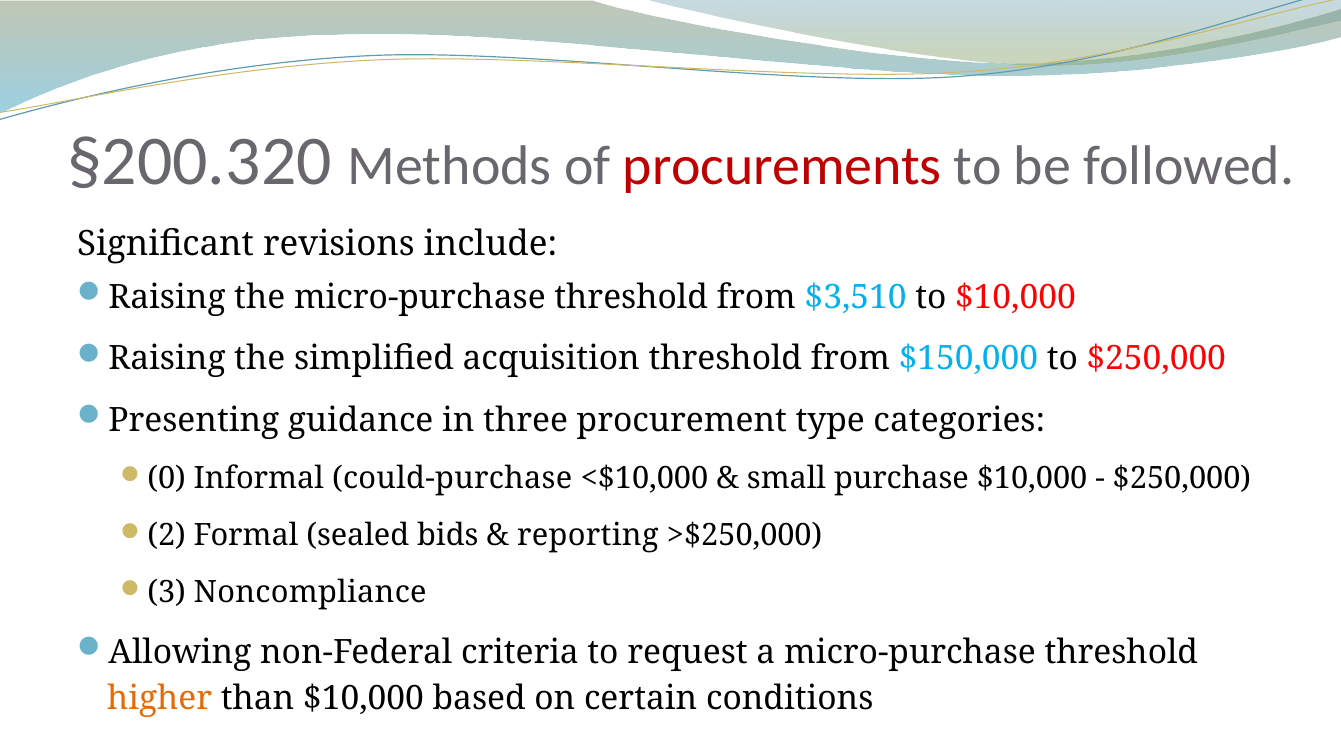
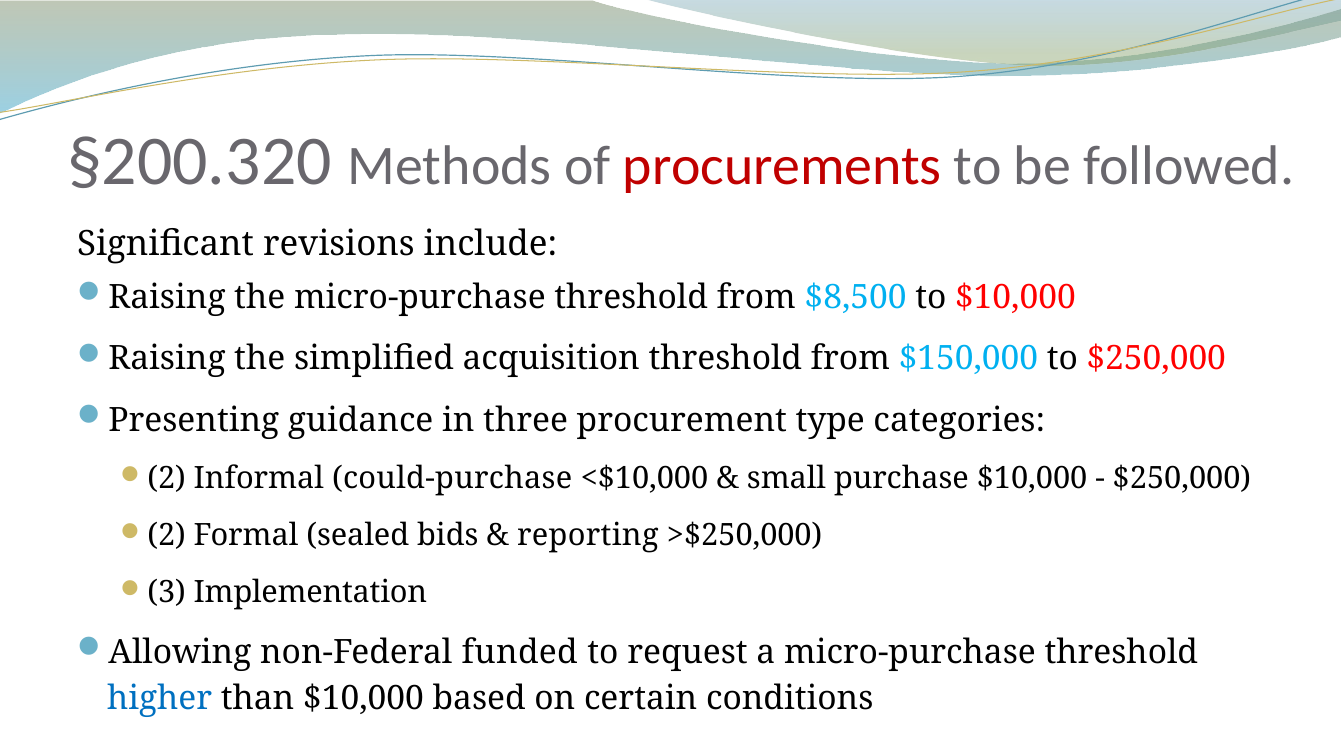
$3,510: $3,510 -> $8,500 (856, 297)
0: 0 -> 2 (167, 479)
Noncompliance: Noncompliance -> Implementation (310, 593)
criteria: criteria -> funded (520, 653)
higher colour: orange -> blue (160, 698)
